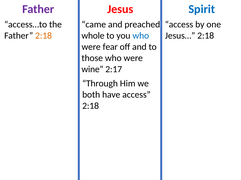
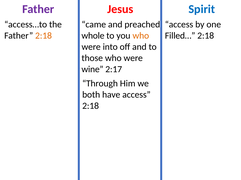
who colour: blue -> orange (141, 36)
Jesus…: Jesus… -> Filled… (180, 36)
fear: fear -> into (110, 47)
